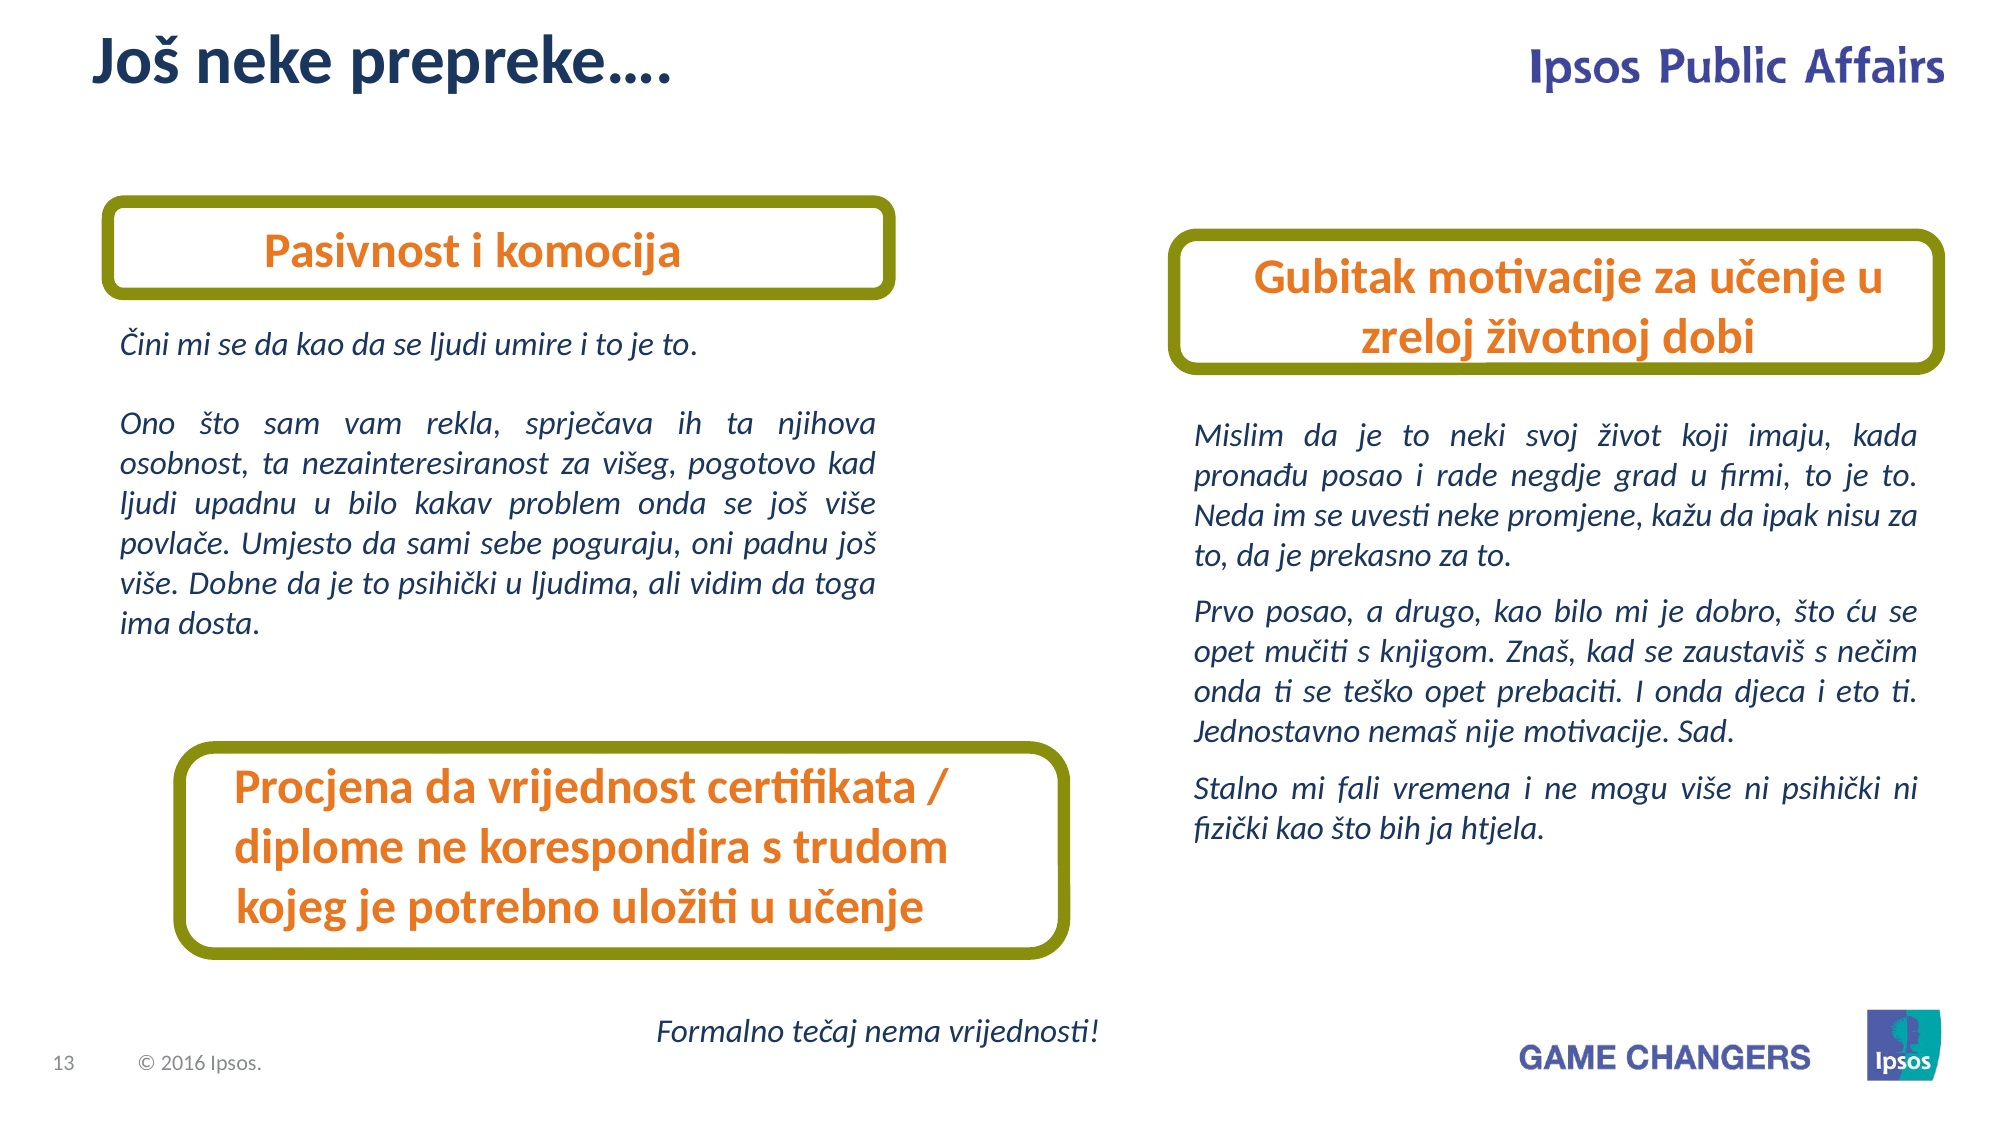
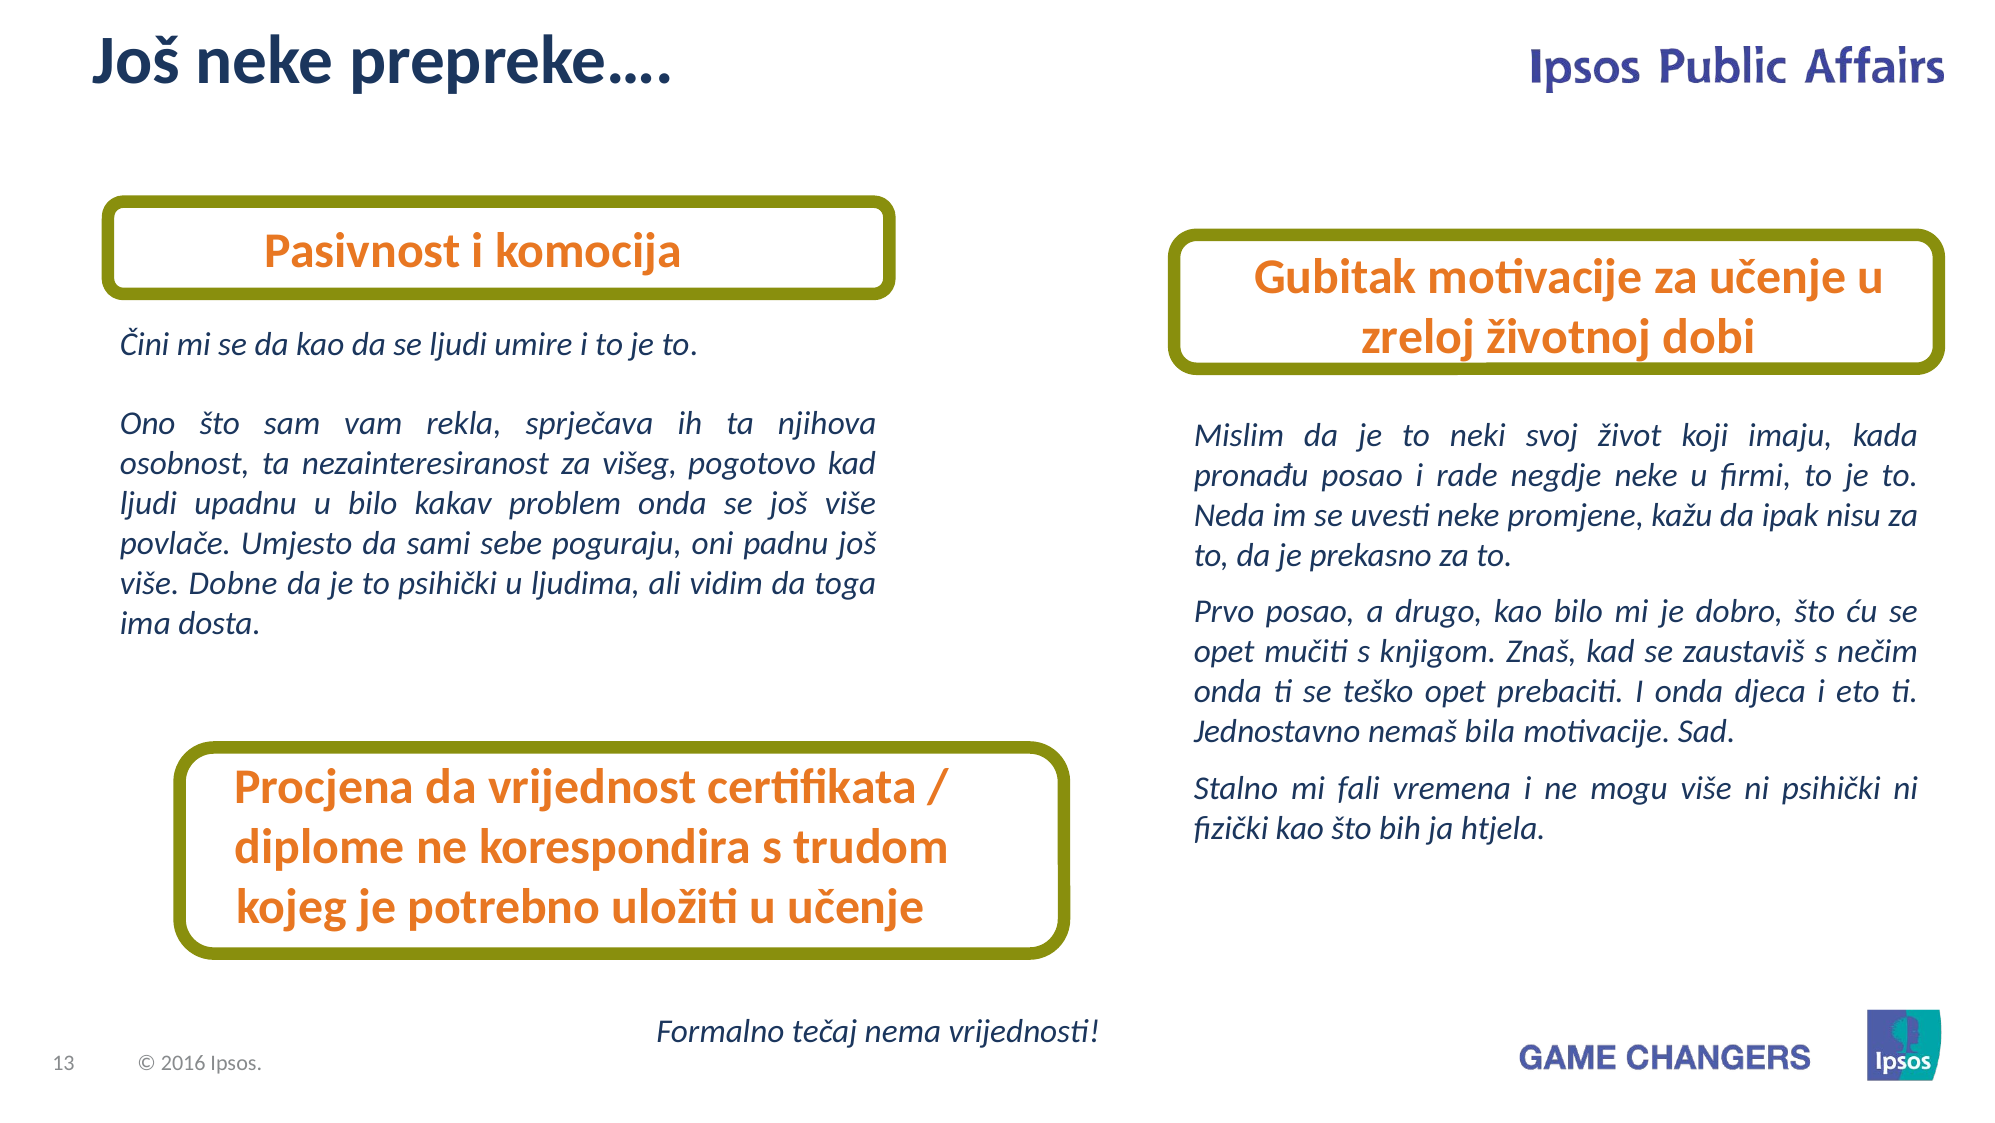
negdje grad: grad -> neke (1646, 475)
nije: nije -> bila (1490, 731)
